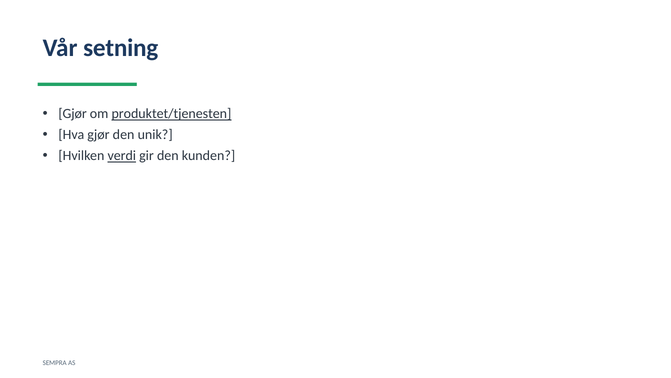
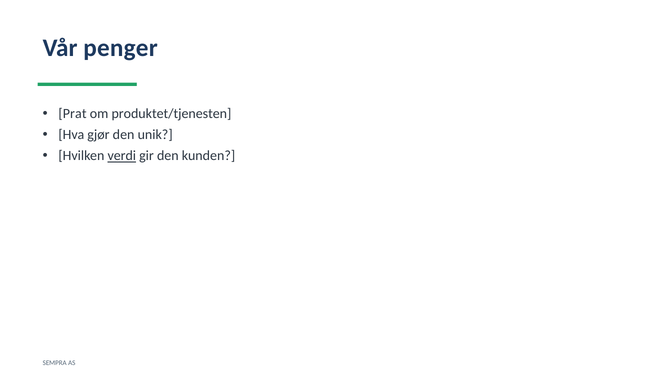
setning: setning -> penger (120, 48)
Gjør: Gjør -> Prat (72, 114)
produktet/tjenesten underline: present -> none (171, 114)
